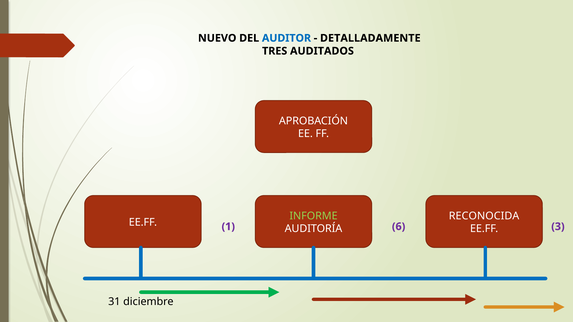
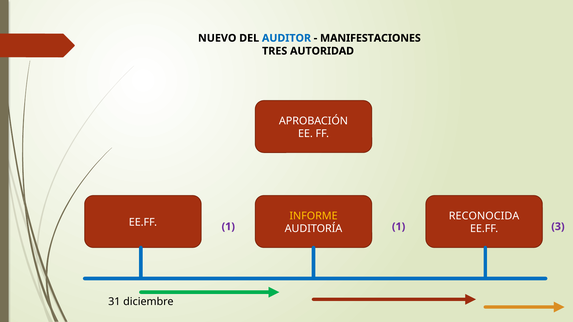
DETALLADAMENTE: DETALLADAMENTE -> MANIFESTACIONES (370, 38)
AUDITADOS: AUDITADOS -> AUTORIDAD (322, 51)
INFORME colour: light green -> yellow (314, 216)
1 6: 6 -> 1 (399, 227)
